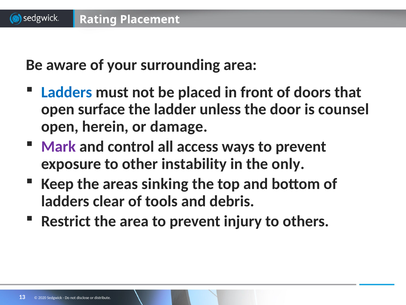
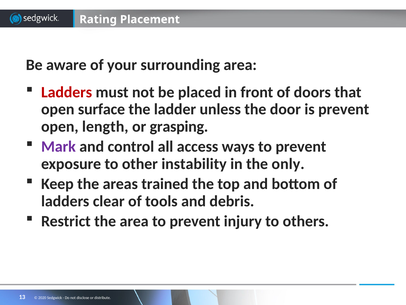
Ladders colour: blue -> red (67, 92)
is counsel: counsel -> prevent (344, 109)
herein: herein -> length (105, 126)
damage: damage -> grasping (179, 126)
sinking: sinking -> trained (165, 184)
